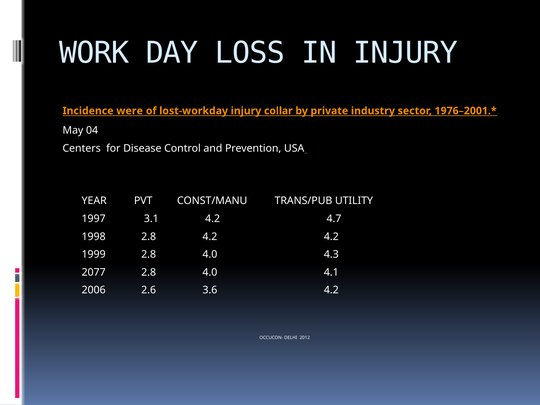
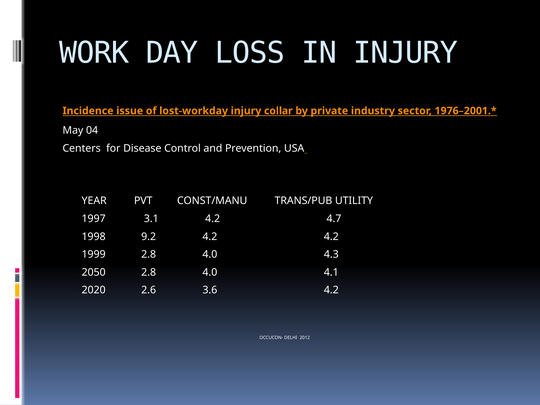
were: were -> issue (130, 111)
1998 2.8: 2.8 -> 9.2 (149, 237)
2077: 2077 -> 2050 (94, 272)
2006: 2006 -> 2020 (94, 290)
